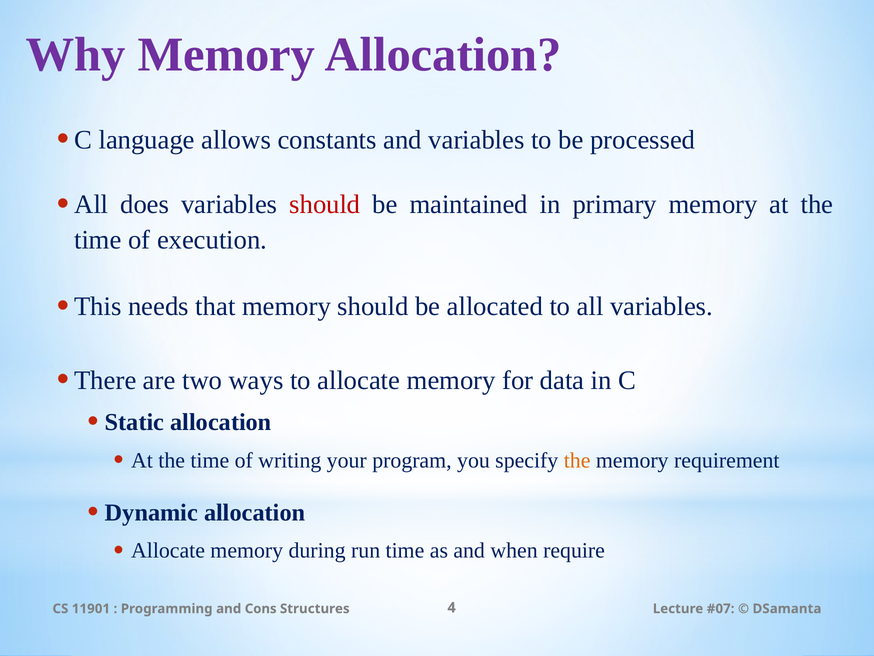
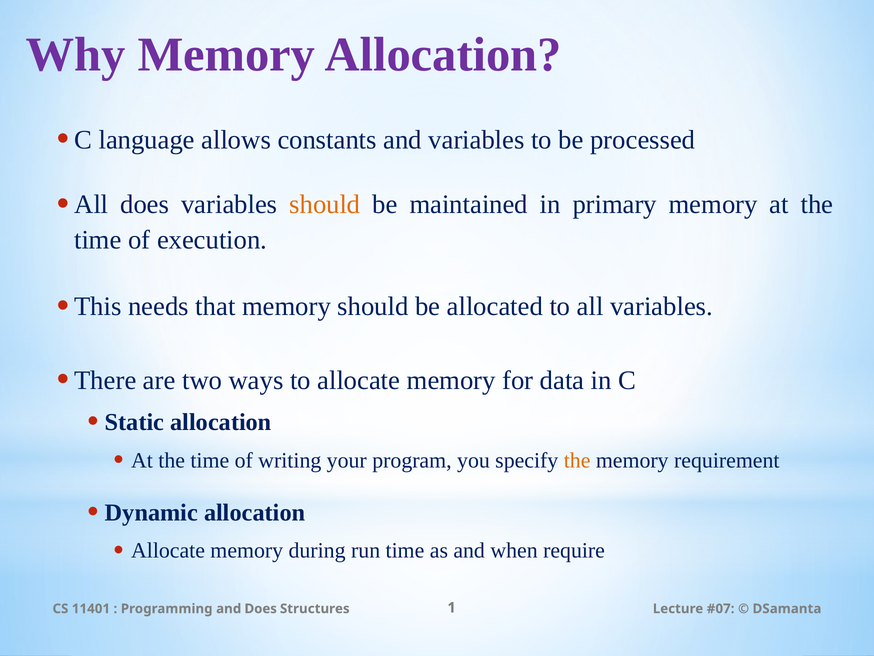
should colour: red -> orange (325, 204)
11901: 11901 -> 11401 (91, 608)
and Cons: Cons -> Does (261, 608)
4: 4 -> 1 (452, 607)
